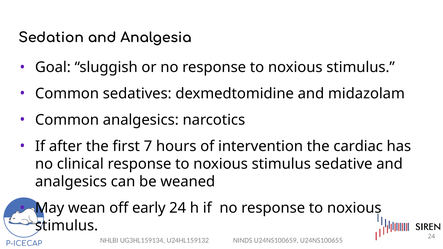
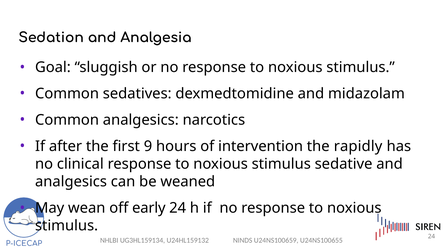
7: 7 -> 9 (148, 146)
cardiac: cardiac -> rapidly (358, 146)
